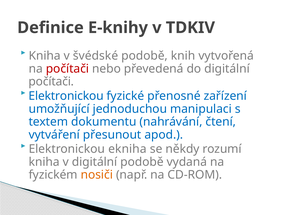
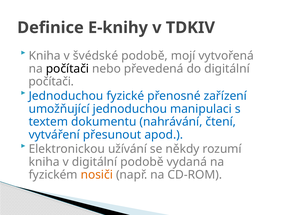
knih: knih -> mojí (183, 56)
počítači colour: red -> black (67, 69)
Elektronickou: Elektronickou -> Jednoduchou (66, 96)
ekniha: ekniha -> užívání (127, 149)
